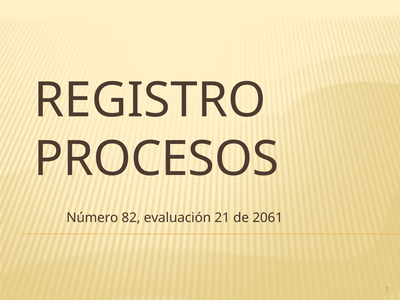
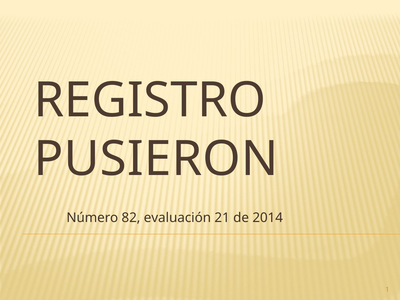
PROCESOS: PROCESOS -> PUSIERON (156, 159)
2061: 2061 -> 2014 (268, 218)
